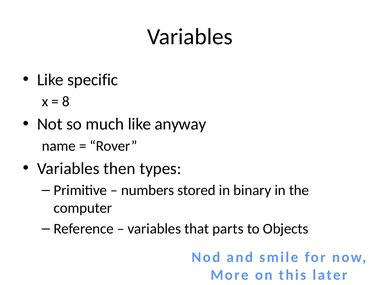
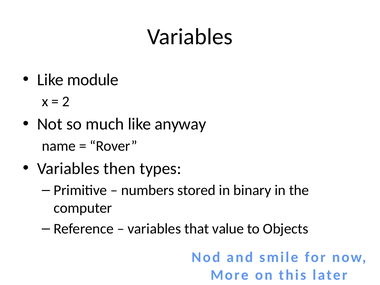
specific: specific -> module (93, 80)
8: 8 -> 2 (66, 102)
parts: parts -> value (228, 229)
